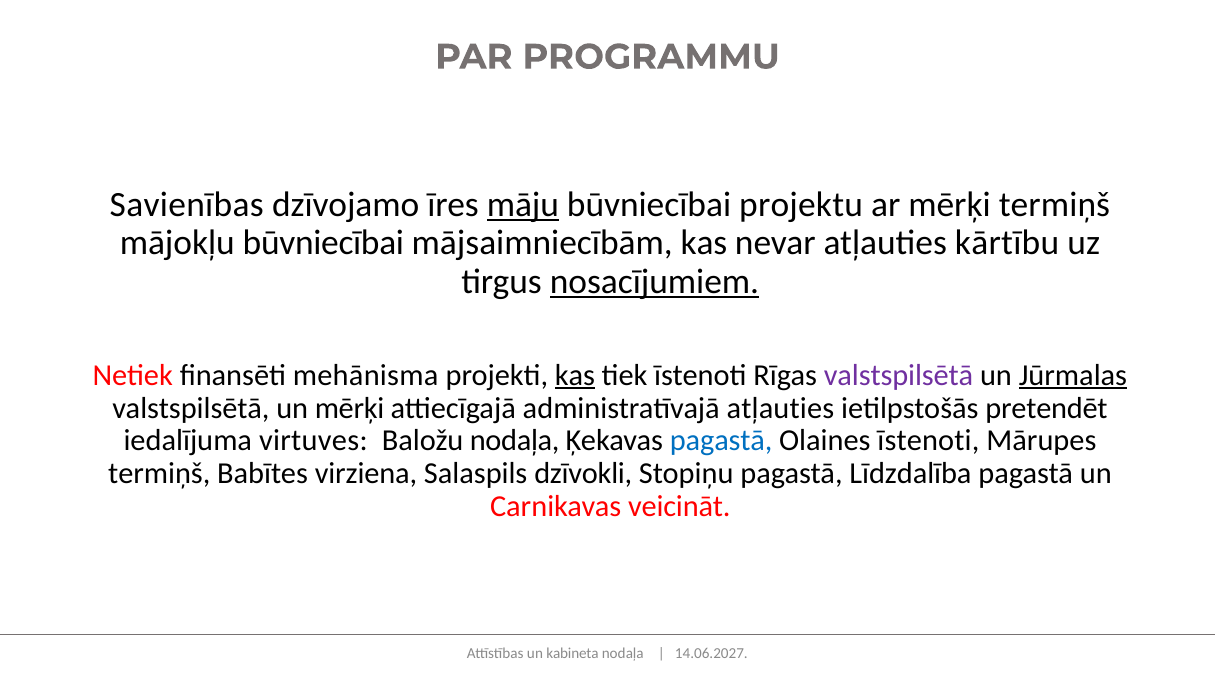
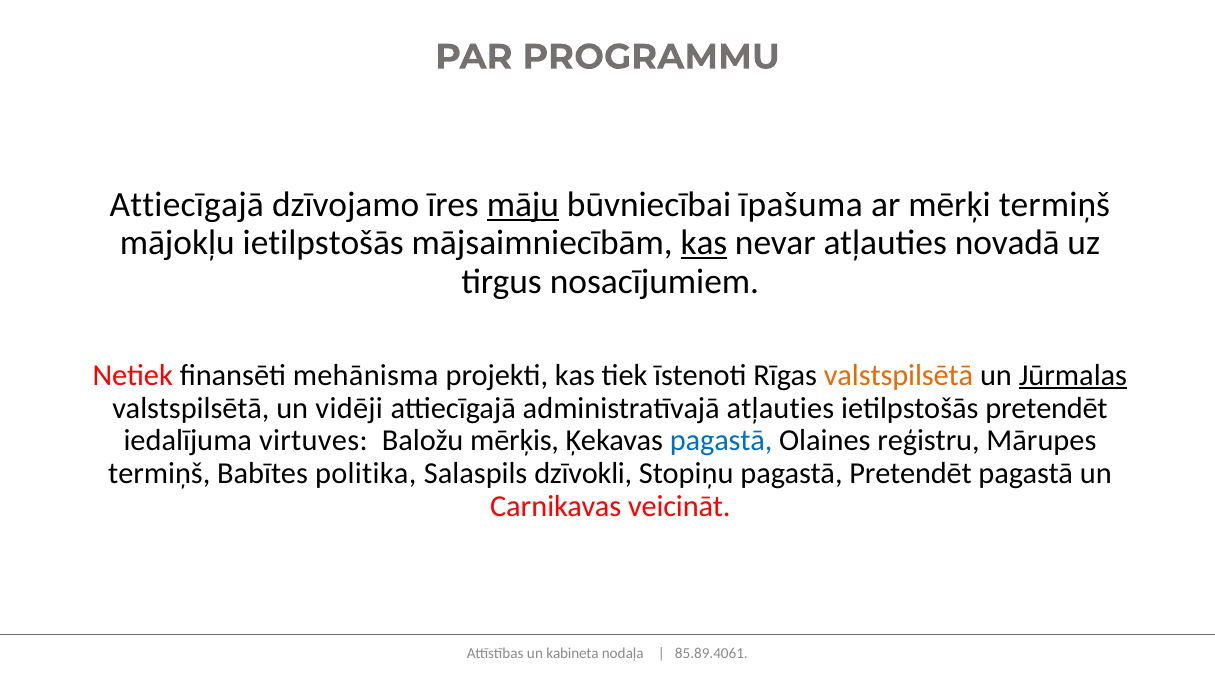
Savienības: Savienības -> Attiecīgajā (187, 205)
projektu: projektu -> īpašuma (801, 205)
mājokļu būvniecībai: būvniecībai -> ietilpstošās (323, 243)
kas underline: none -> present (704, 243)
kārtību: kārtību -> novadā (1007, 243)
nosacījumiem underline: present -> none (654, 281)
kas underline: present -> none (575, 375)
valstspilsētā colour: purple -> orange (899, 375)
un mērķi: mērķi -> vidēji (349, 408)
Baložu nodaļa: nodaļa -> mērķis (515, 440)
Olaines īstenoti: īstenoti -> reģistru (929, 440)
virziena: virziena -> politika (366, 473)
pagastā Līdzdalība: Līdzdalība -> Pretendēt (911, 473)
14.06.2027: 14.06.2027 -> 85.89.4061 (711, 653)
